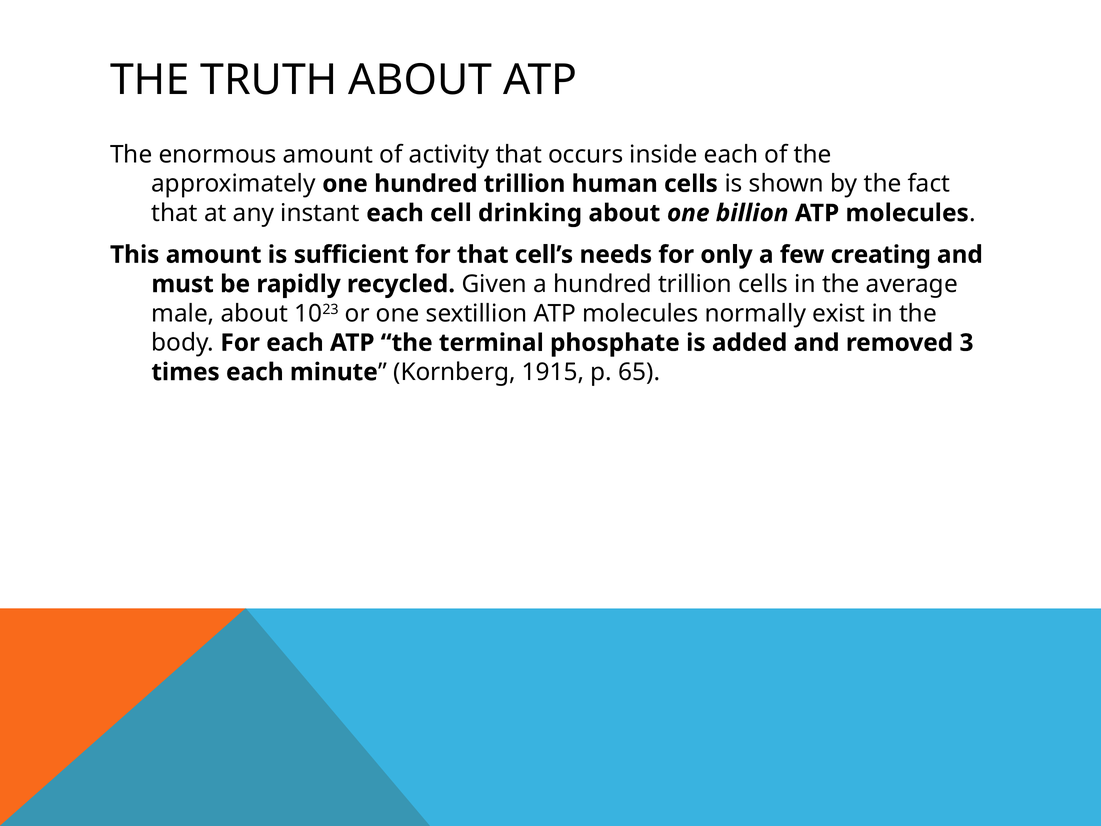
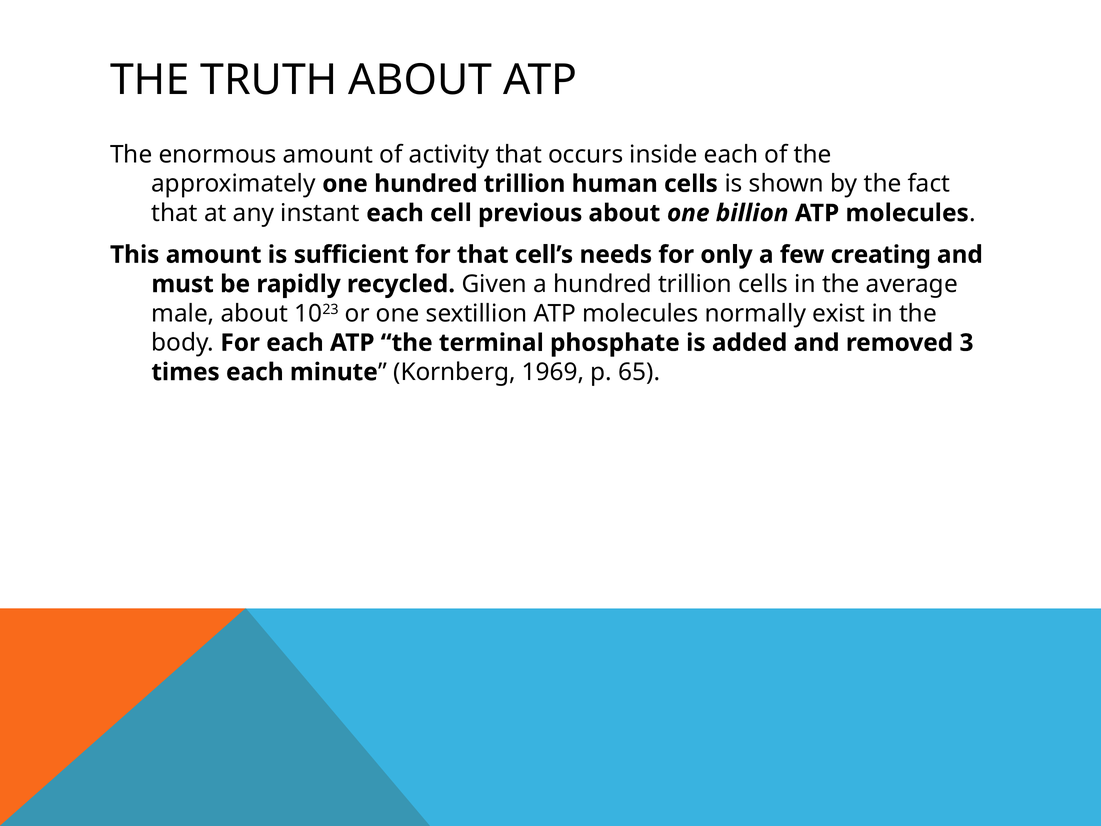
drinking: drinking -> previous (530, 213)
1915: 1915 -> 1969 (553, 372)
